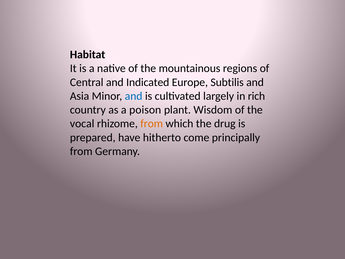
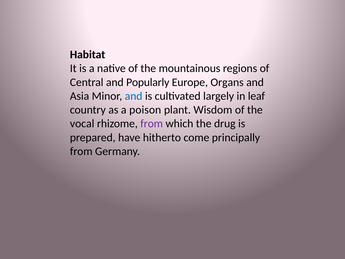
Indicated: Indicated -> Popularly (148, 82)
Subtilis: Subtilis -> Organs (227, 82)
rich: rich -> leaf (256, 96)
from colour: orange -> purple (152, 124)
